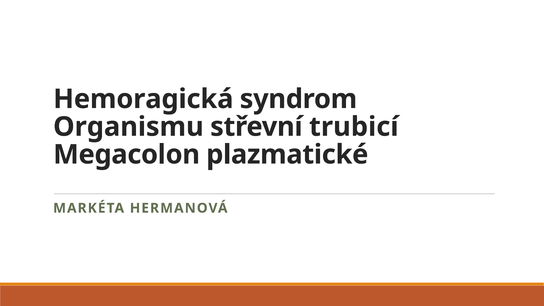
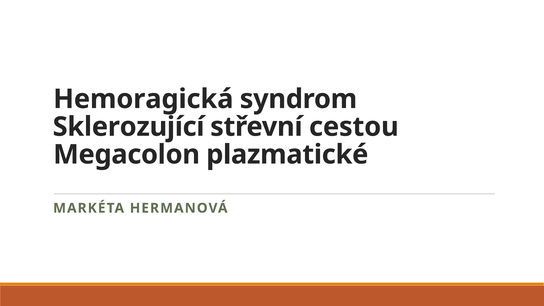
Organismu: Organismu -> Sklerozující (129, 127)
trubicí: trubicí -> cestou (354, 127)
